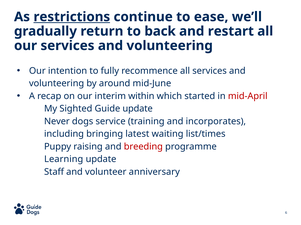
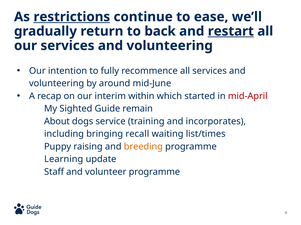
restart underline: none -> present (231, 31)
Guide update: update -> remain (138, 109)
Never: Never -> About (57, 122)
latest: latest -> recall (137, 134)
breeding colour: red -> orange (143, 147)
volunteer anniversary: anniversary -> programme (154, 172)
